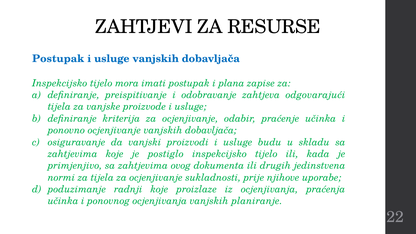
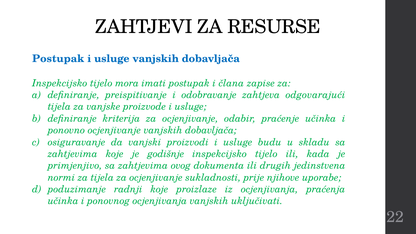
plana: plana -> člana (231, 83)
postiglo: postiglo -> godišnje (166, 154)
planiranje: planiranje -> uključivati (257, 201)
